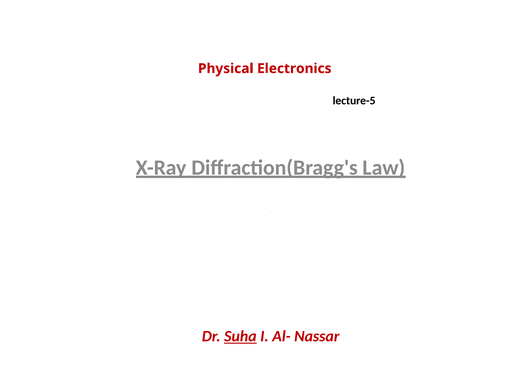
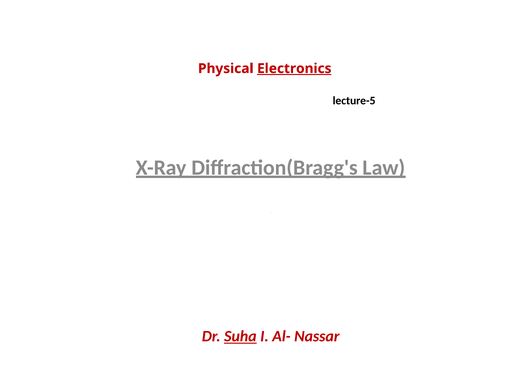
Electronics underline: none -> present (294, 68)
